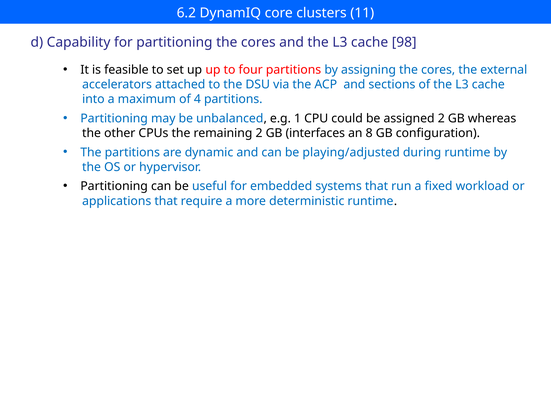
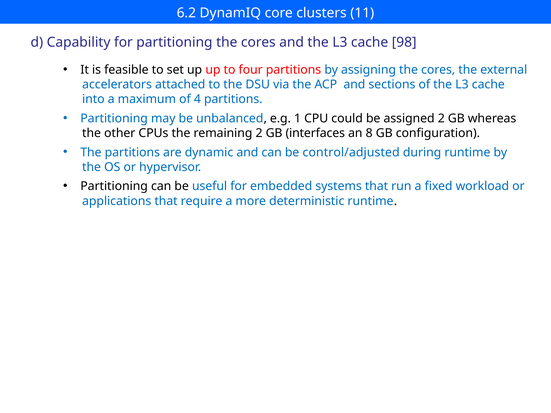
playing/adjusted: playing/adjusted -> control/adjusted (351, 152)
